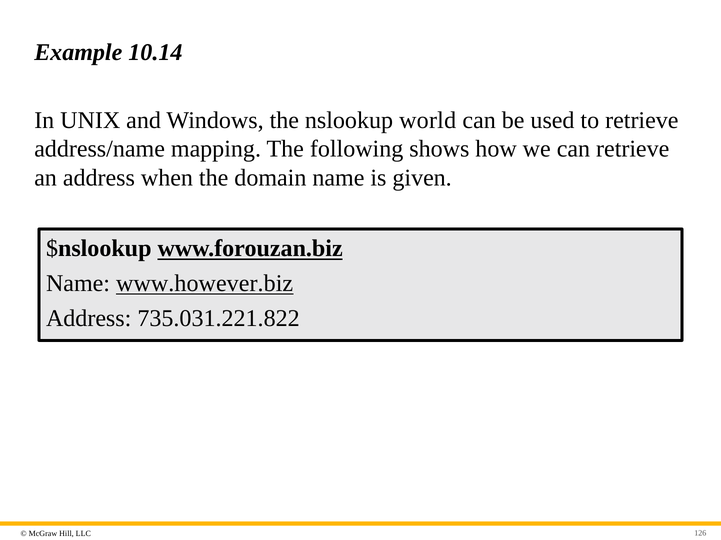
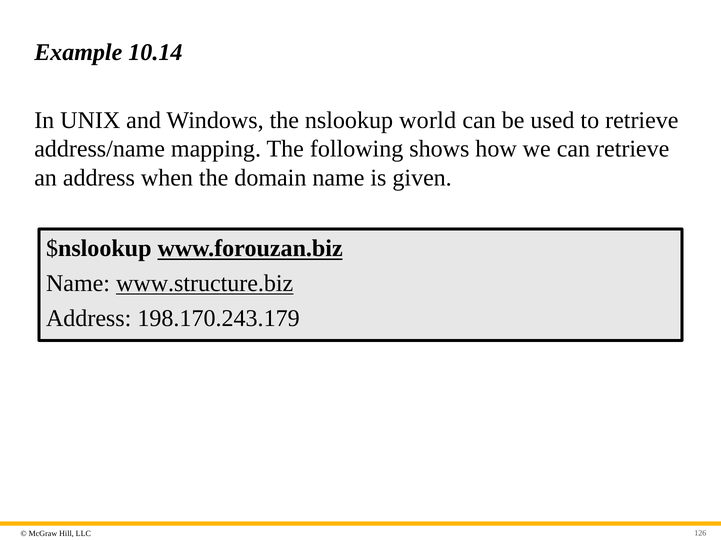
www.however.biz: www.however.biz -> www.structure.biz (205, 284)
735.031.221.822: 735.031.221.822 -> 198.170.243.179 (219, 319)
